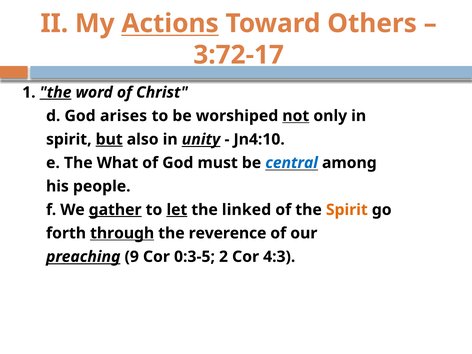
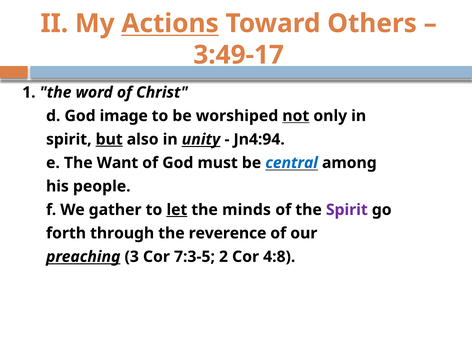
3:72-17: 3:72-17 -> 3:49-17 (239, 55)
the underline: present -> none (56, 92)
arises: arises -> image (124, 116)
Jn4:10: Jn4:10 -> Jn4:94 (259, 139)
What: What -> Want (117, 163)
gather underline: present -> none (115, 210)
linked: linked -> minds (247, 210)
Spirit colour: orange -> purple (347, 210)
through underline: present -> none (122, 233)
9: 9 -> 3 (132, 257)
0:3-5: 0:3-5 -> 7:3-5 (194, 257)
4:3: 4:3 -> 4:8 (279, 257)
